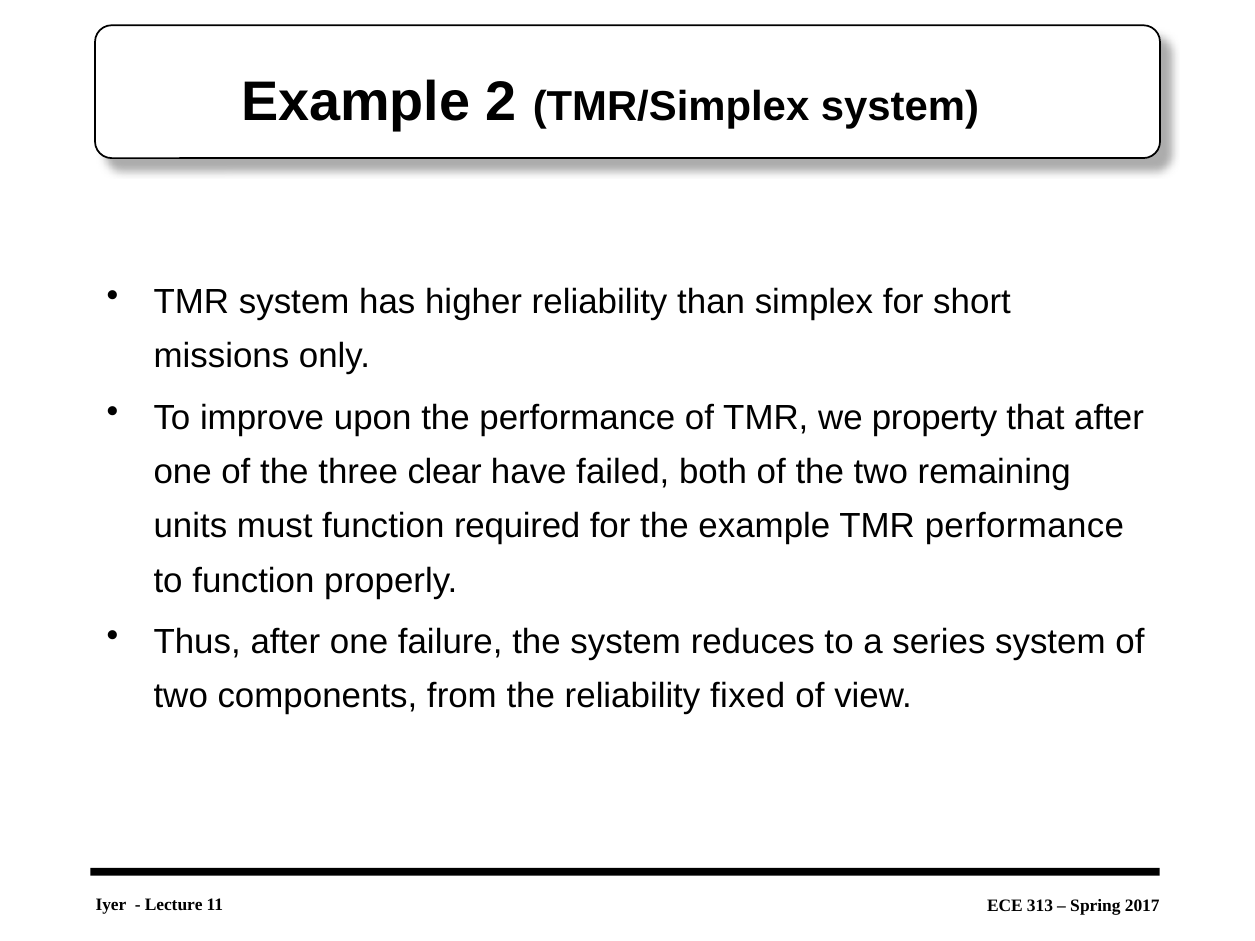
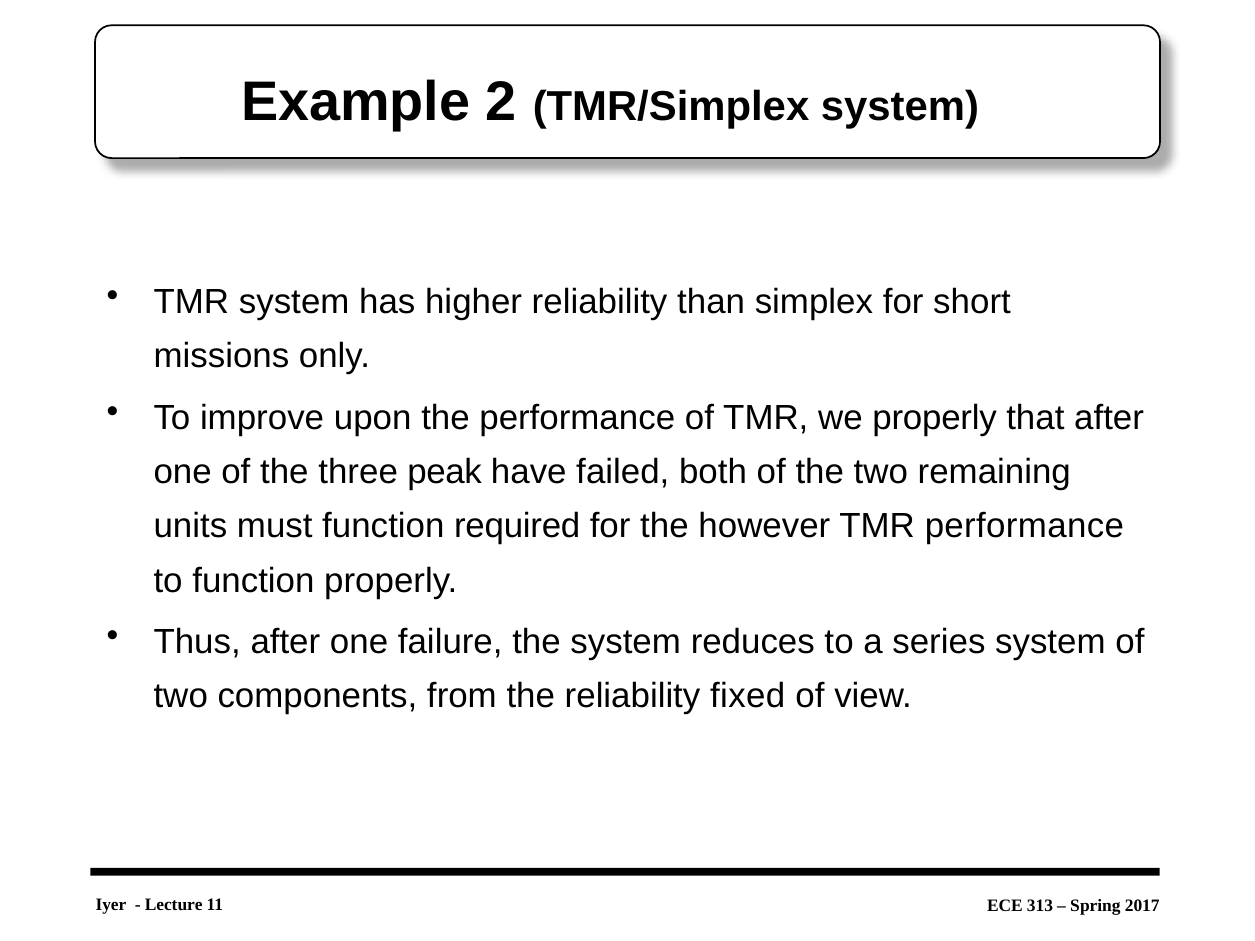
we property: property -> properly (935, 418)
clear: clear -> peak (445, 472)
the example: example -> however (764, 527)
